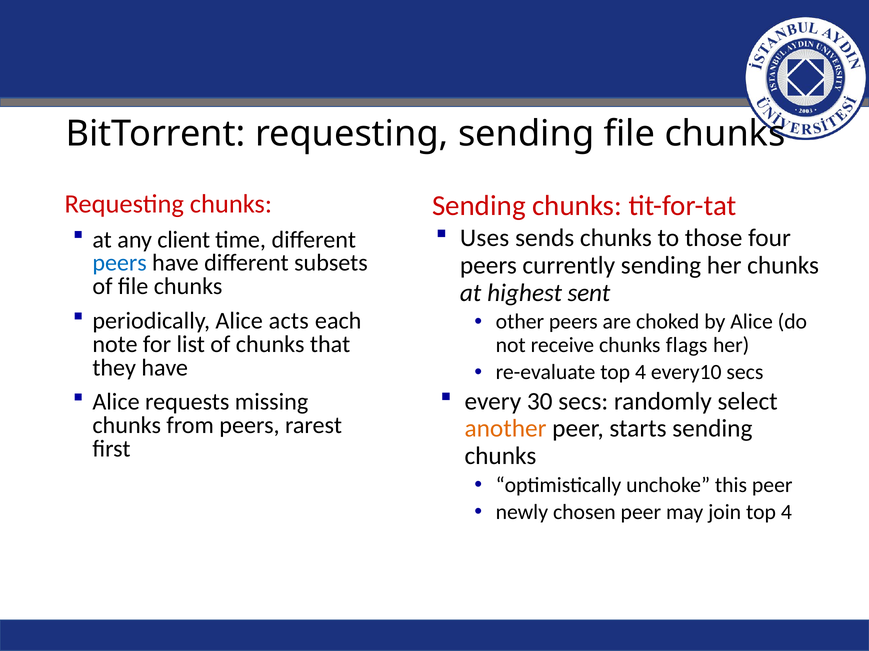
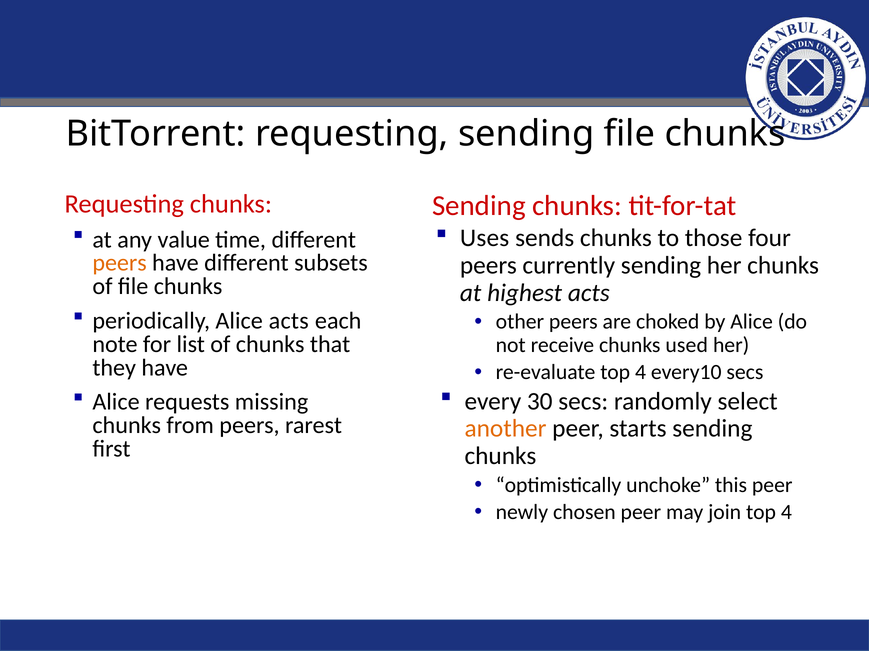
client: client -> value (184, 240)
peers colour: blue -> orange (120, 263)
highest sent: sent -> acts (589, 293)
flags: flags -> used (687, 346)
